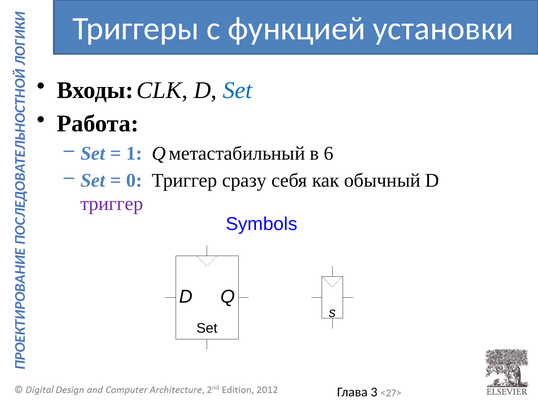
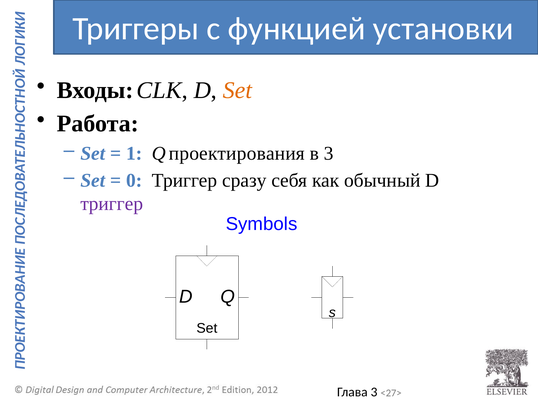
Set colour: blue -> orange (237, 90)
метастабильный: метастабильный -> проектирования (237, 153)
в 6: 6 -> 3 (329, 153)
